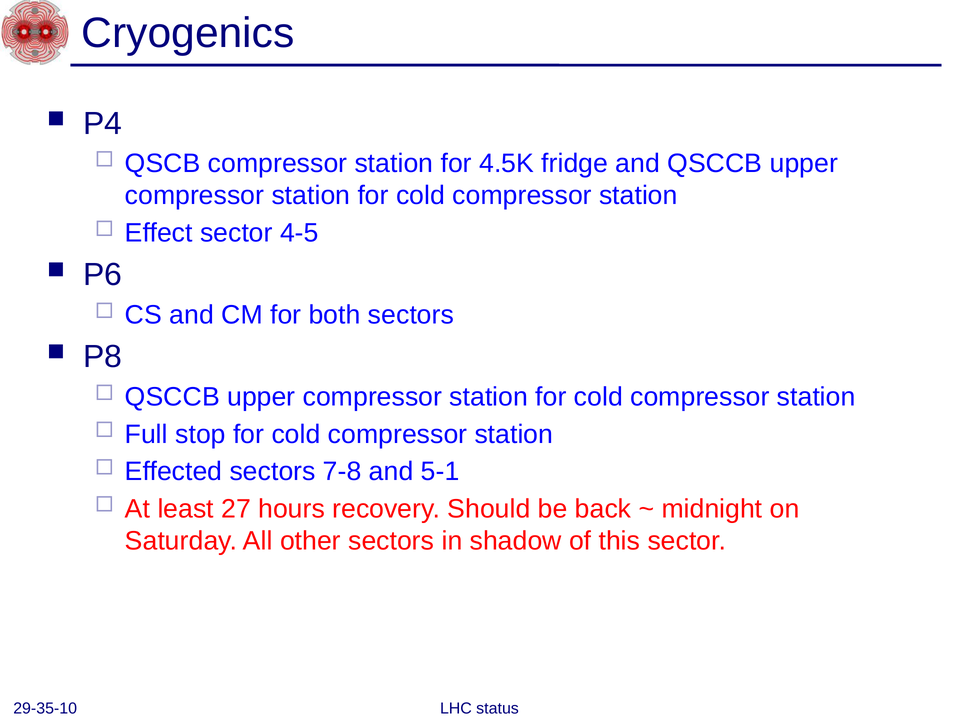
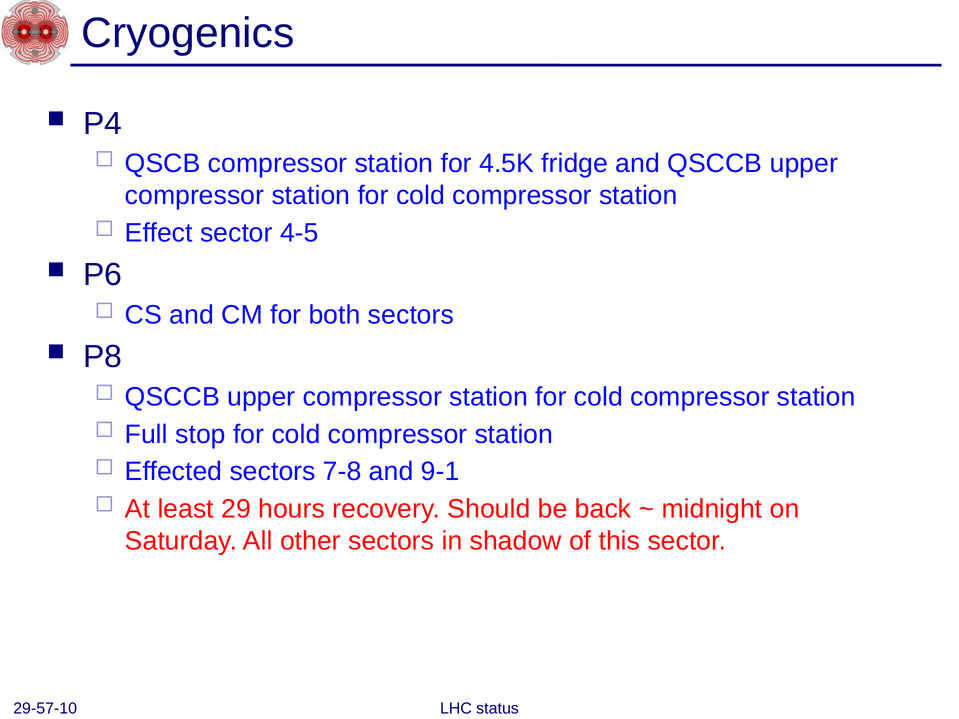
5-1: 5-1 -> 9-1 (440, 472)
27: 27 -> 29 (236, 509)
29-35-10: 29-35-10 -> 29-57-10 (45, 709)
